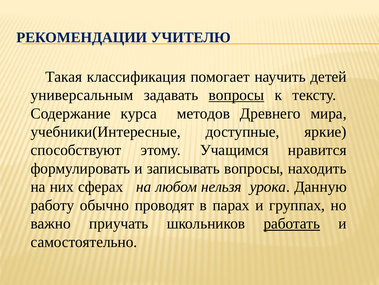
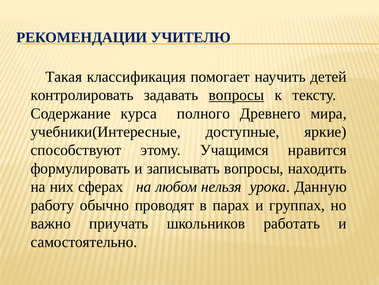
универсальным: универсальным -> контролировать (82, 95)
методов: методов -> полного (203, 113)
работать underline: present -> none (292, 223)
